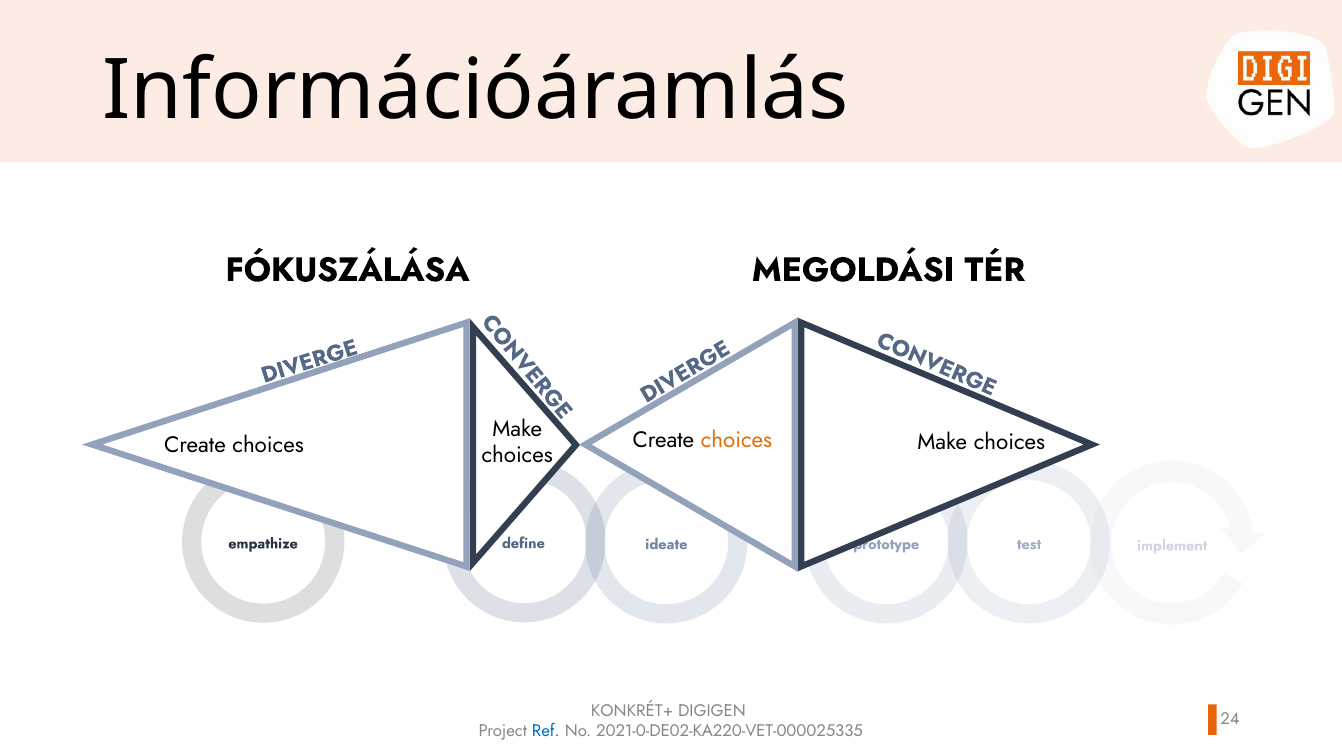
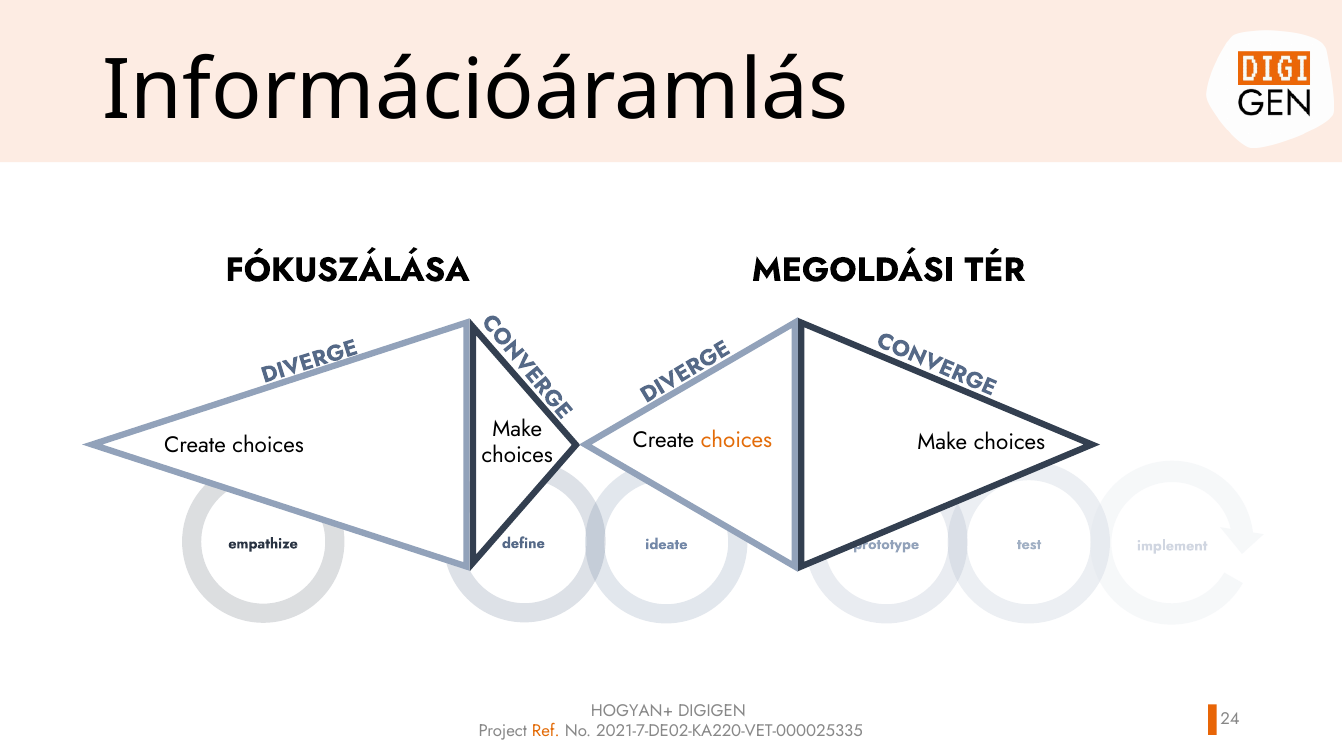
KONKRÉT+: KONKRÉT+ -> HOGYAN+ (632, 711)
Ref colour: blue -> orange (546, 731)
2021-0-DE02-KA220-VET-000025335: 2021-0-DE02-KA220-VET-000025335 -> 2021-7-DE02-KA220-VET-000025335 (729, 731)
